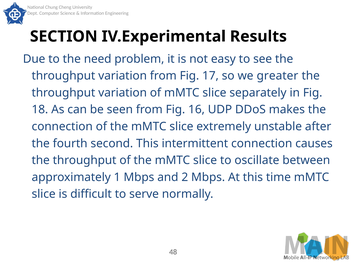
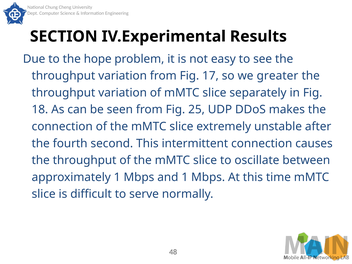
need: need -> hope (98, 59)
16: 16 -> 25 (197, 110)
and 2: 2 -> 1 (185, 177)
